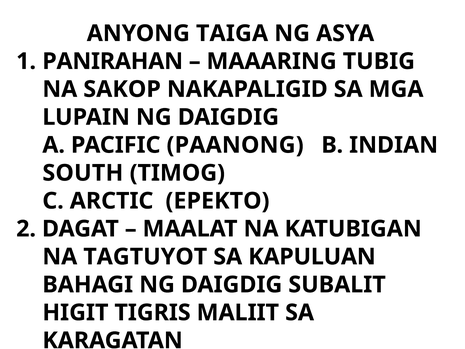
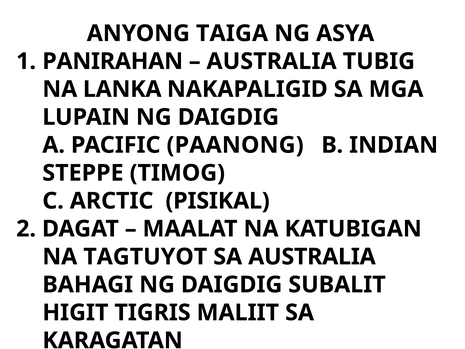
MAAARING: MAAARING -> AUSTRALIA (272, 61)
SAKOP: SAKOP -> LANKA (122, 89)
SOUTH: SOUTH -> STEPPE (83, 173)
EPEKTO: EPEKTO -> PISIKAL (218, 201)
SA KAPULUAN: KAPULUAN -> AUSTRALIA (312, 257)
